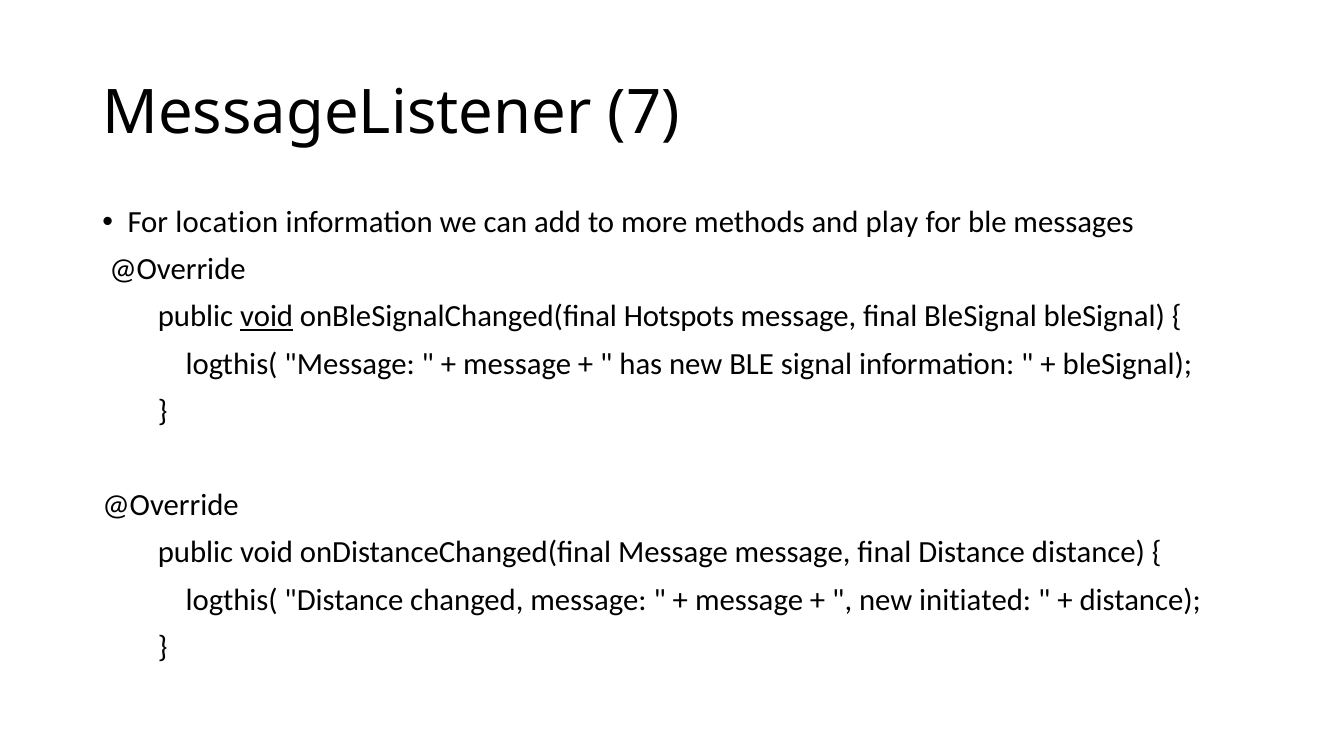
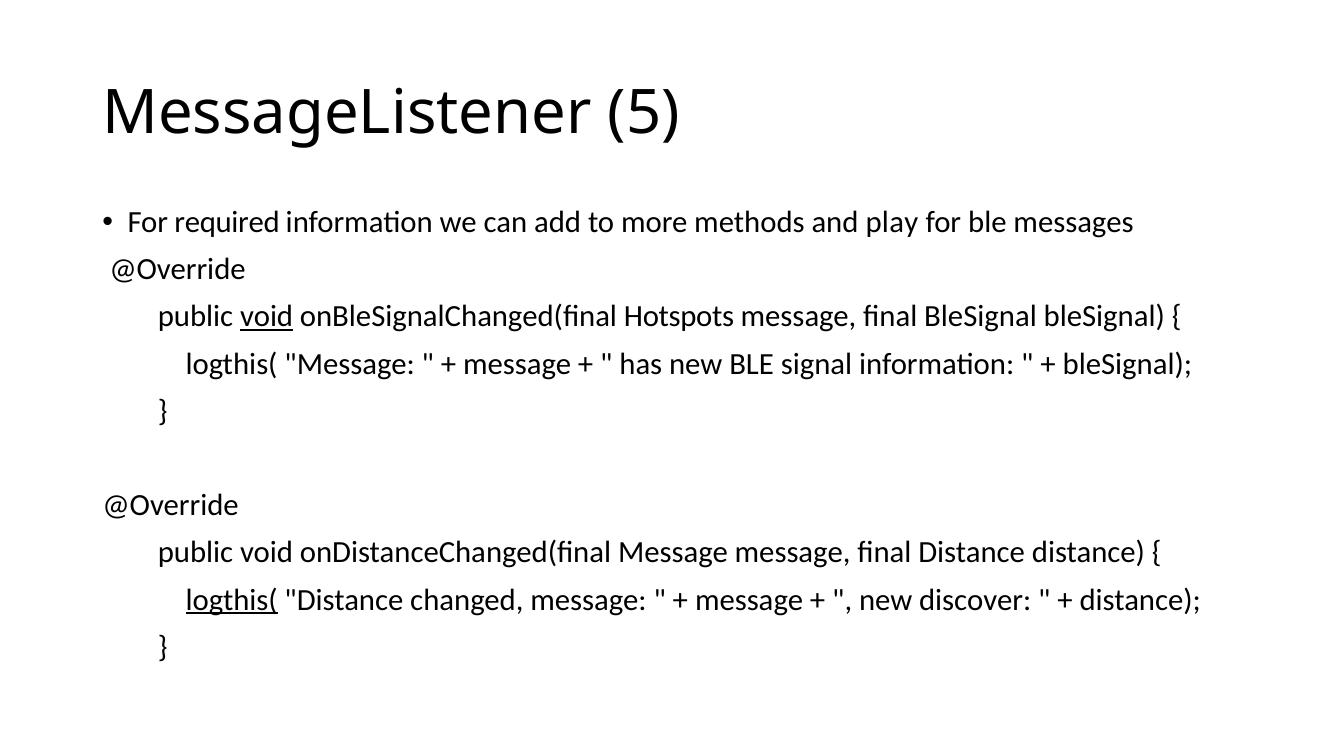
7: 7 -> 5 (644, 113)
location: location -> required (227, 223)
logthis( underline: none -> present (232, 600)
initiated: initiated -> discover (975, 600)
